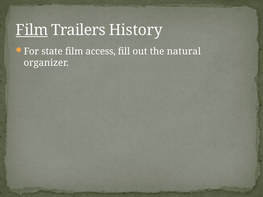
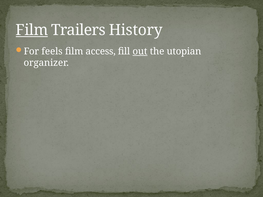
state: state -> feels (52, 51)
out underline: none -> present (140, 51)
natural: natural -> utopian (184, 51)
